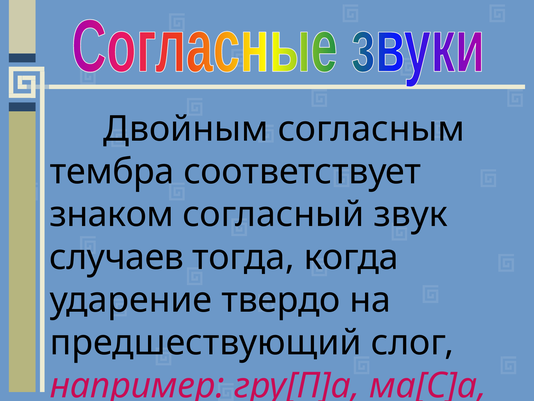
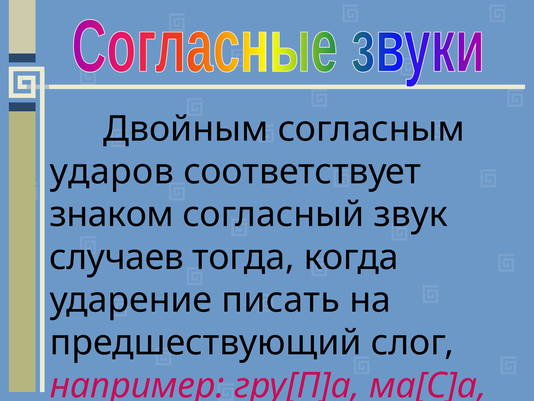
тембра: тембра -> ударов (112, 172)
твердо: твердо -> писать (281, 300)
